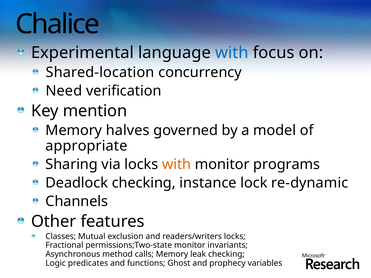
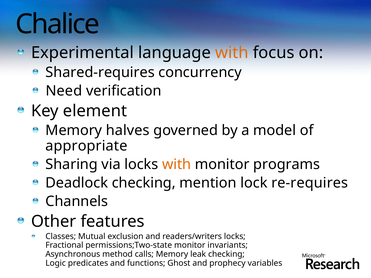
with colour: blue -> orange (232, 53)
Shared-location: Shared-location -> Shared-requires (100, 72)
mention: mention -> element (95, 111)
instance: instance -> mention (208, 183)
re-dynamic: re-dynamic -> re-requires (310, 183)
